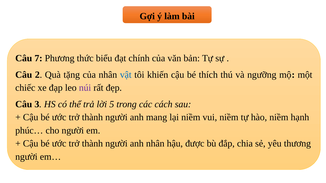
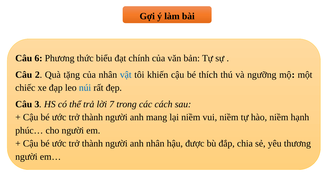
7: 7 -> 6 (38, 58)
núi colour: purple -> blue (85, 88)
5: 5 -> 7 (112, 104)
